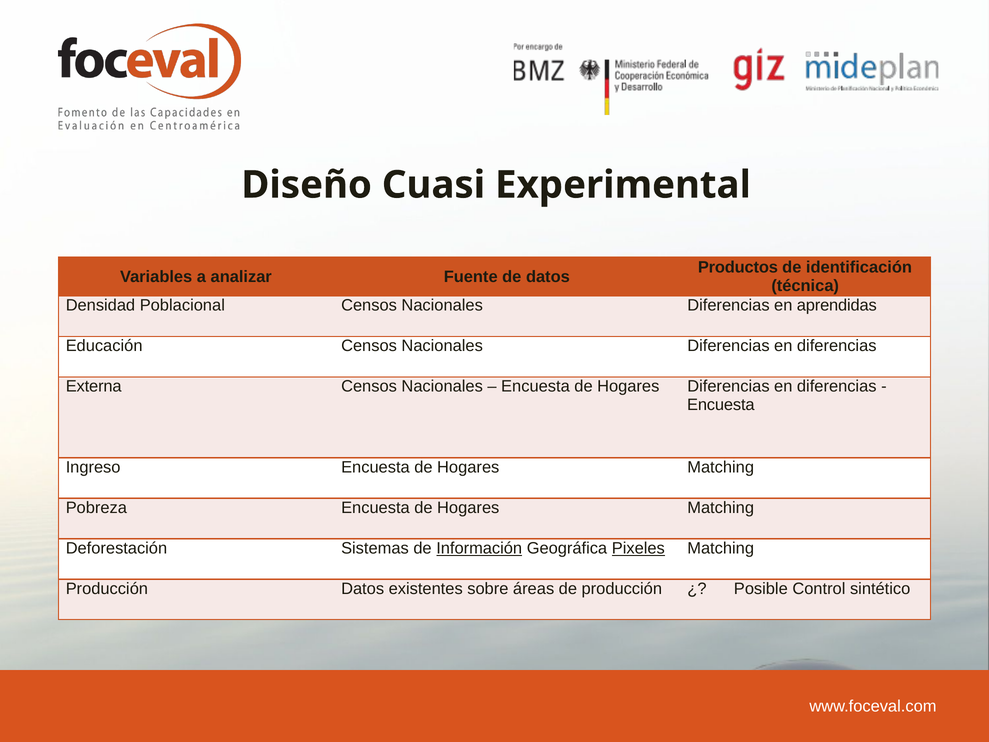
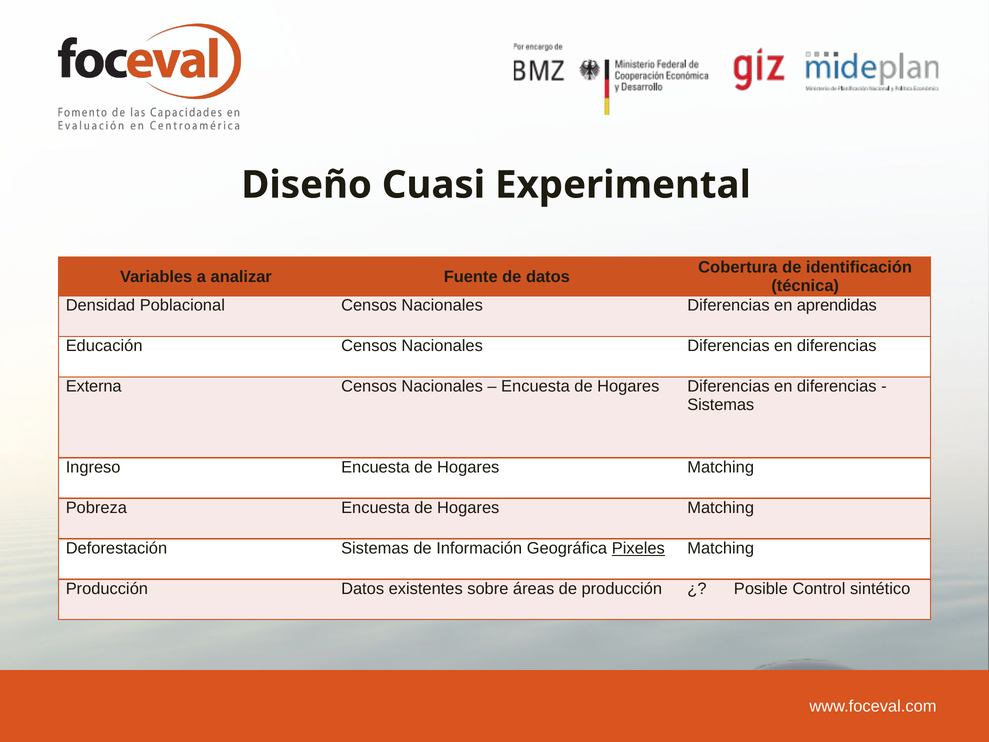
Productos: Productos -> Cobertura (738, 267)
Encuesta: Encuesta -> Sistemas (721, 405)
Información underline: present -> none (479, 548)
